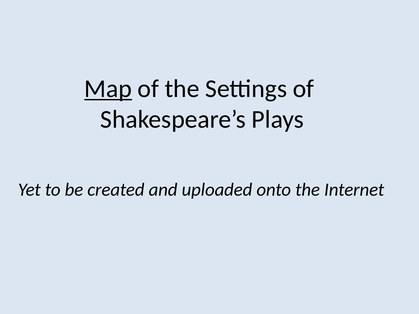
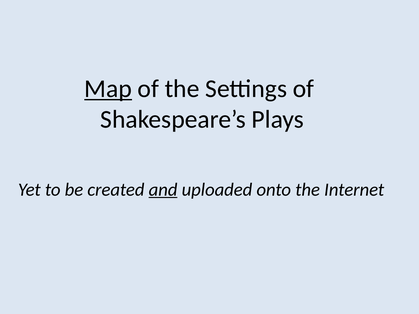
and underline: none -> present (163, 190)
